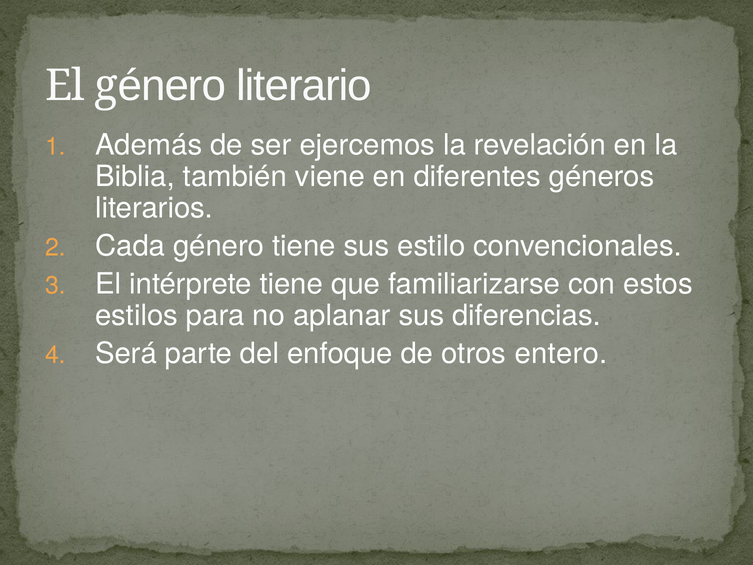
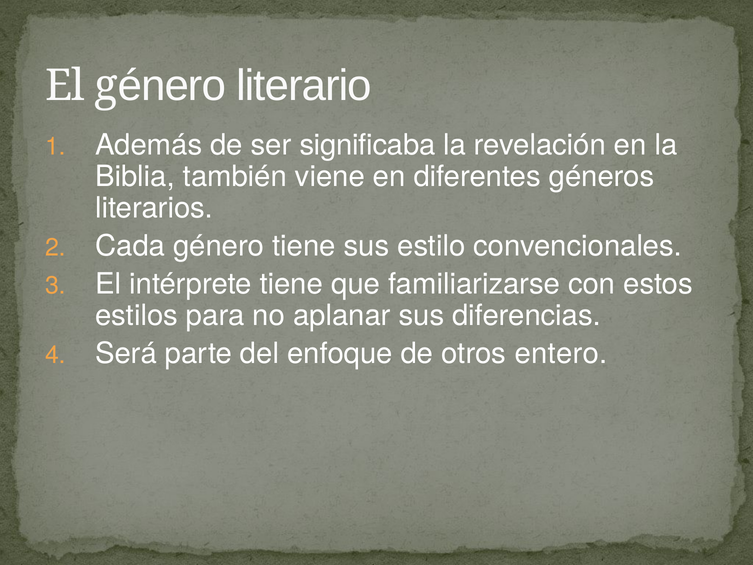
ejercemos: ejercemos -> significaba (367, 145)
